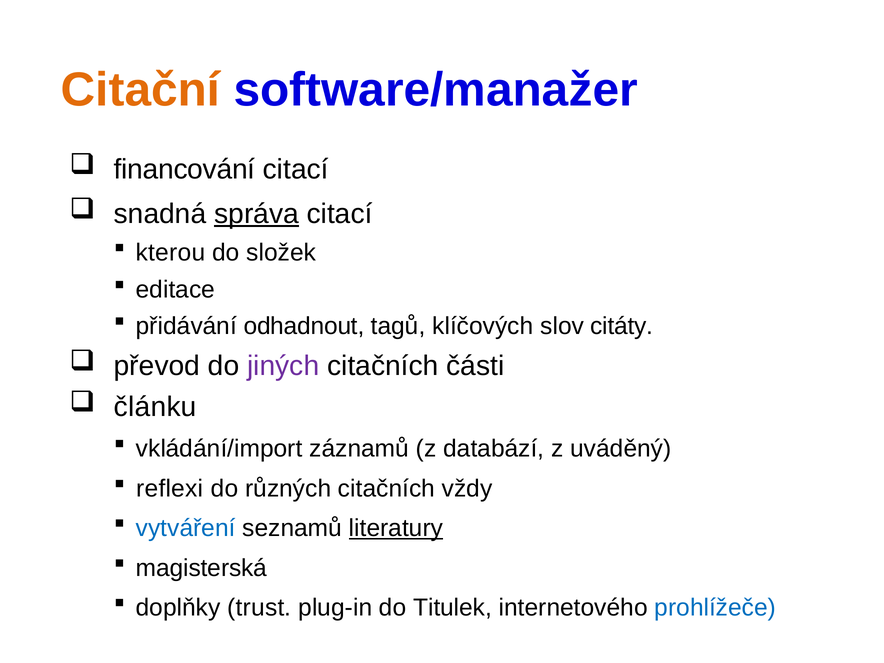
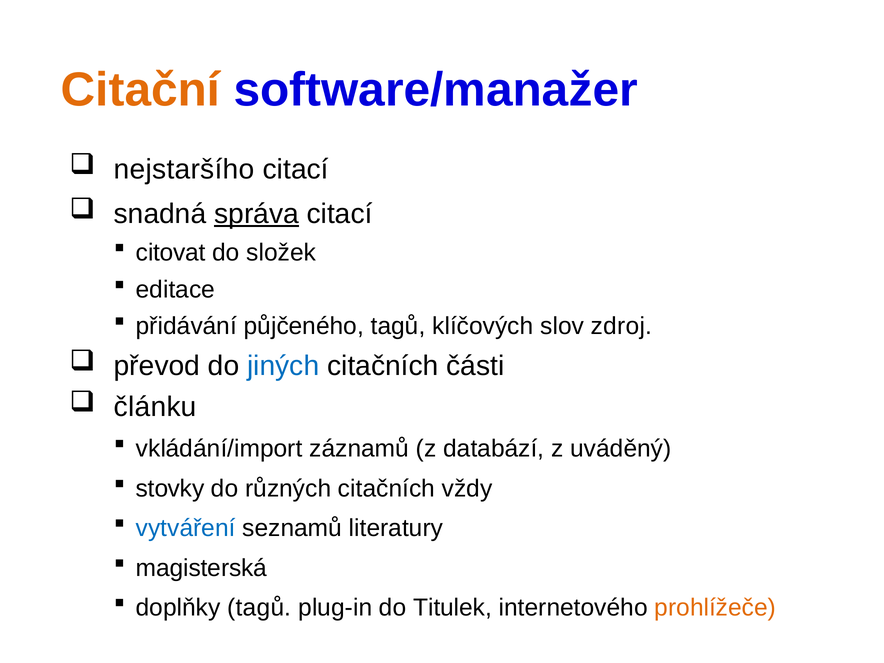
financování: financování -> nejstaršího (184, 169)
kterou: kterou -> citovat (171, 253)
odhadnout: odhadnout -> půjčeného (304, 326)
citáty: citáty -> zdroj (621, 326)
jiných colour: purple -> blue (283, 366)
reflexi: reflexi -> stovky (170, 488)
literatury underline: present -> none (396, 528)
doplňky trust: trust -> tagů (259, 608)
prohlížeče colour: blue -> orange (715, 608)
